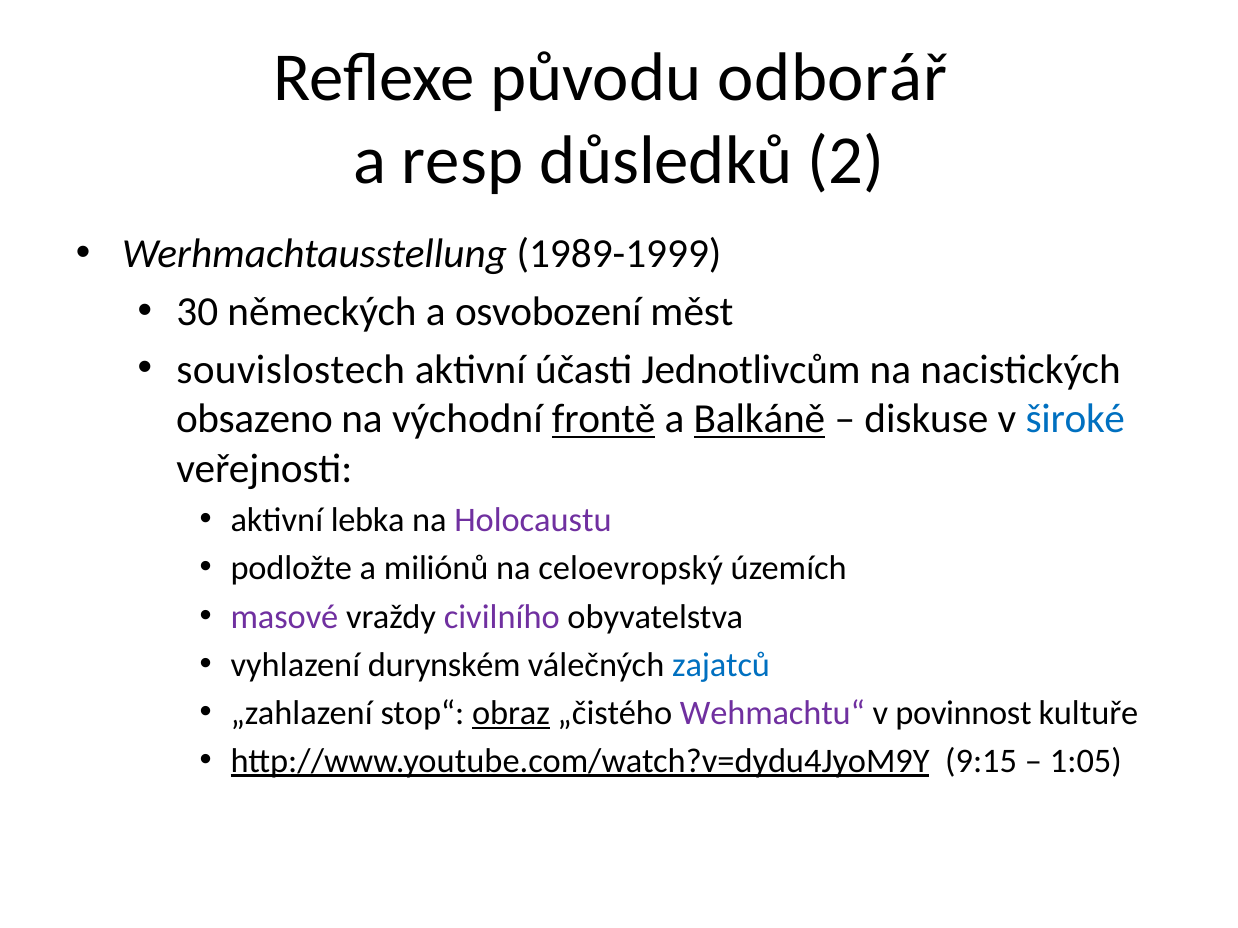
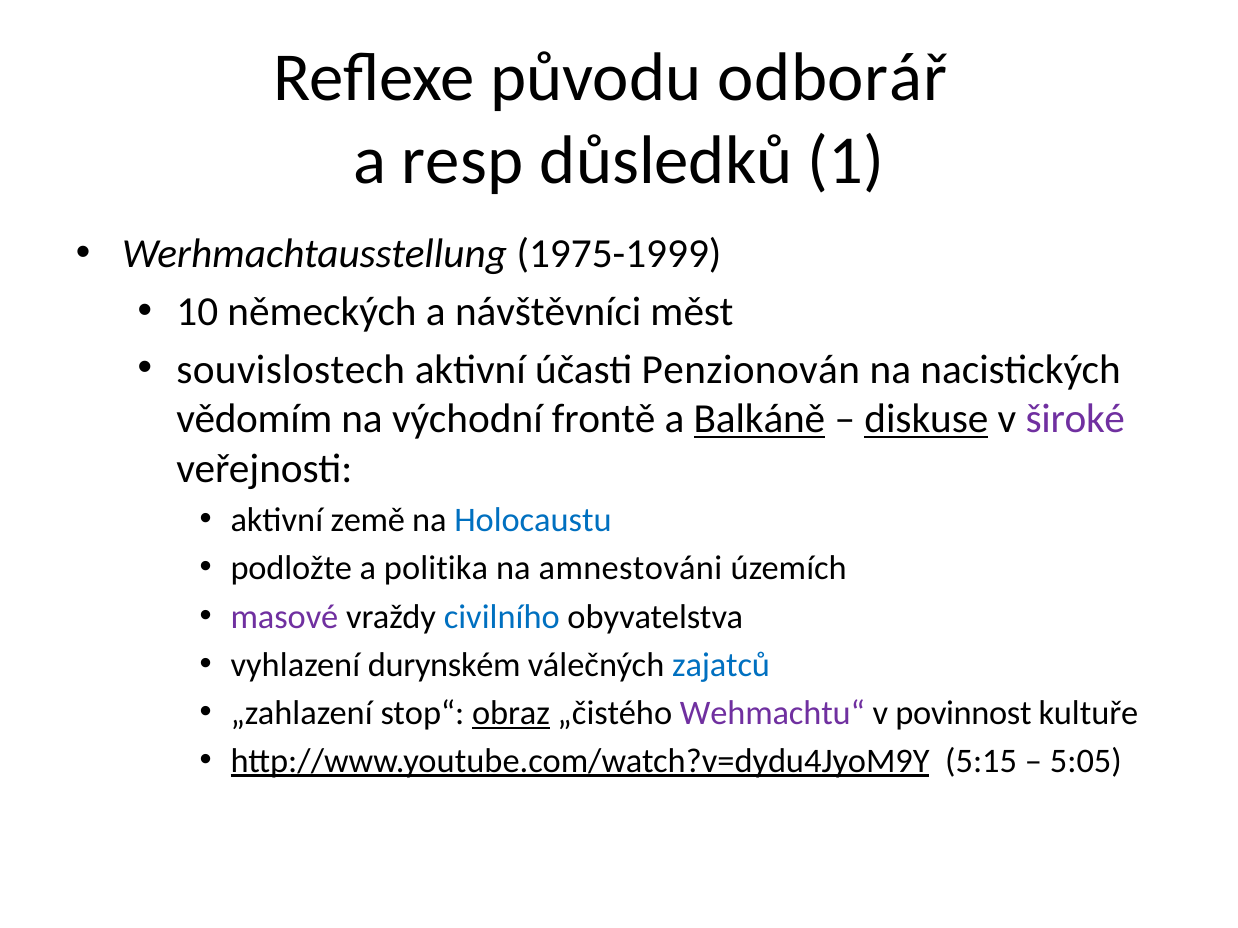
2: 2 -> 1 (846, 161)
1989-1999: 1989-1999 -> 1975-1999 (619, 254)
30: 30 -> 10 (197, 312)
osvobození: osvobození -> návštěvníci (548, 312)
Jednotlivcům: Jednotlivcům -> Penzionován (751, 370)
obsazeno: obsazeno -> vědomím (254, 419)
frontě underline: present -> none (604, 419)
diskuse underline: none -> present (926, 419)
široké colour: blue -> purple (1075, 419)
lebka: lebka -> země (368, 521)
Holocaustu colour: purple -> blue (533, 521)
miliónů: miliónů -> politika (436, 569)
celoevropský: celoevropský -> amnestováni (630, 569)
civilního colour: purple -> blue (502, 617)
9:15: 9:15 -> 5:15 (981, 761)
1:05: 1:05 -> 5:05 (1086, 761)
